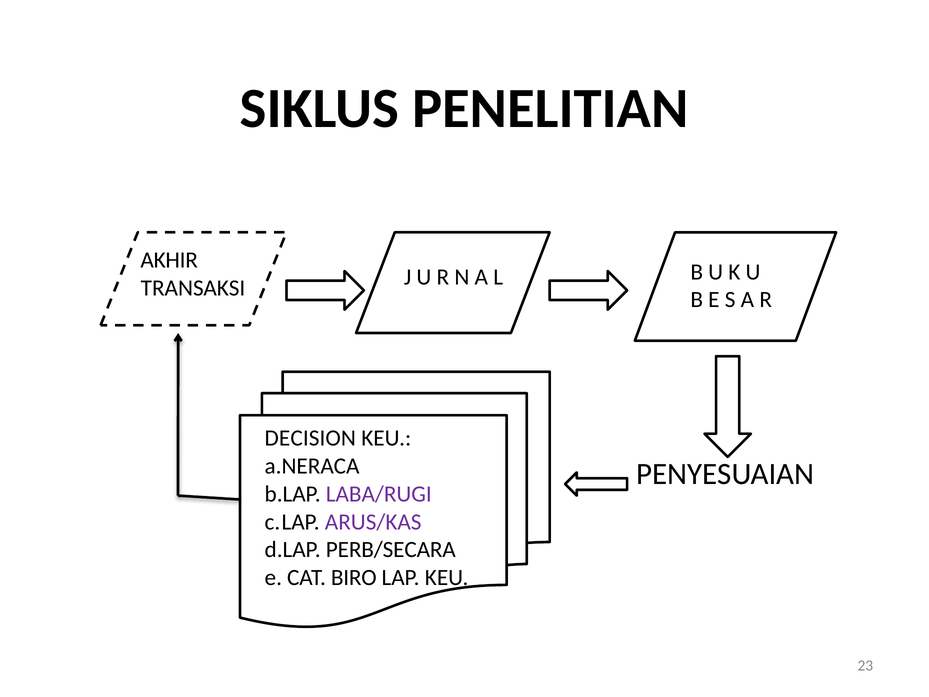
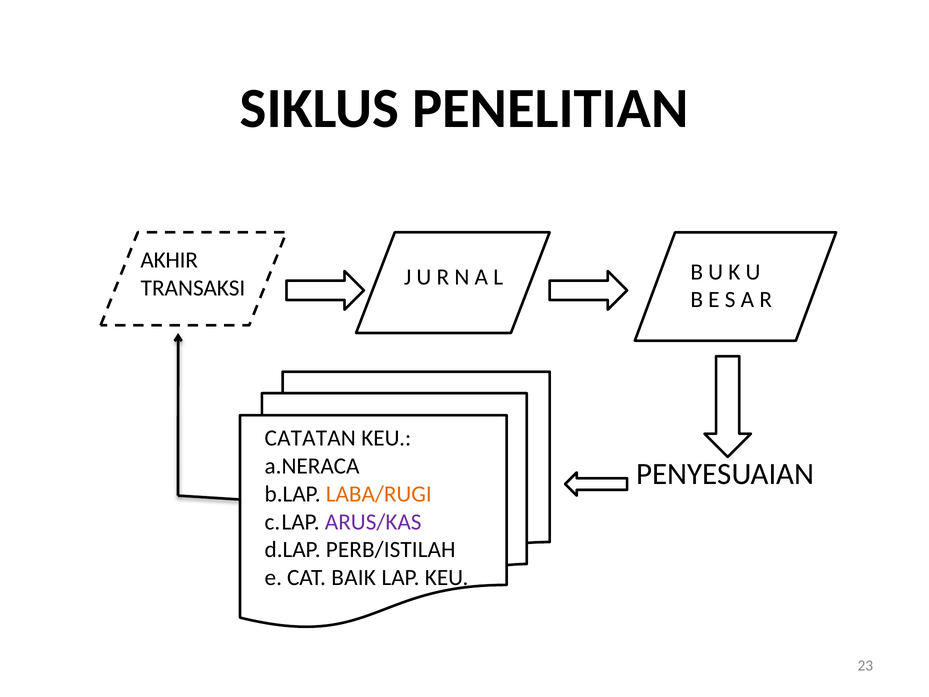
DECISION: DECISION -> CATATAN (310, 438)
LABA/RUGI colour: purple -> orange (379, 494)
PERB/SECARA: PERB/SECARA -> PERB/ISTILAH (391, 550)
BIRO: BIRO -> BAIK (354, 577)
